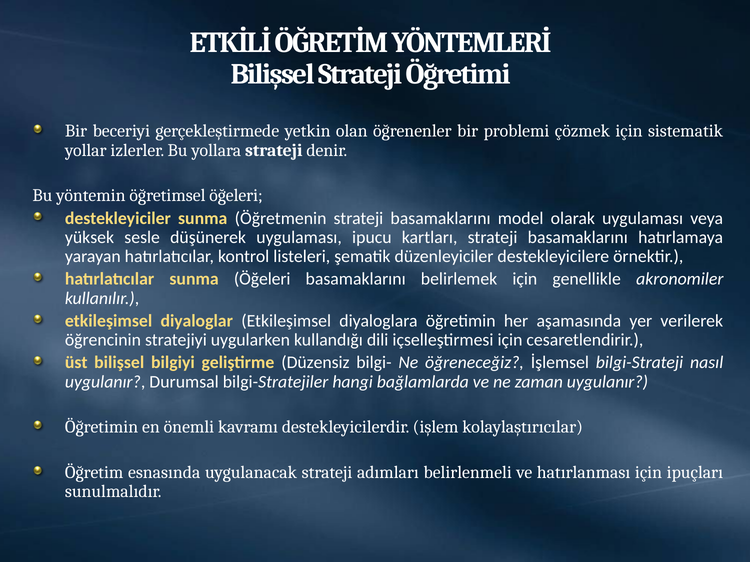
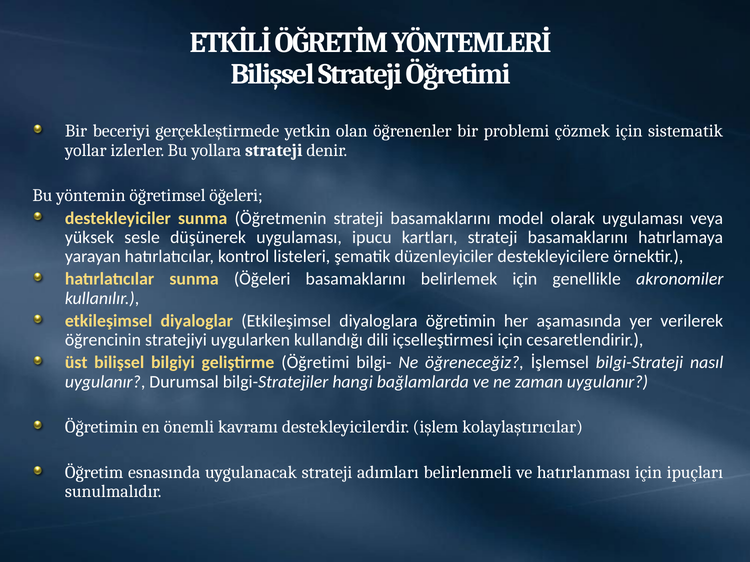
geliştirme Düzensiz: Düzensiz -> Öğretimi (315, 363)
